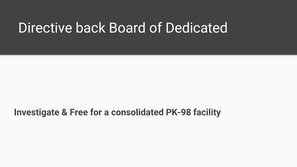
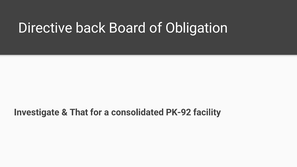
Dedicated: Dedicated -> Obligation (197, 28)
Free: Free -> That (79, 112)
PK-98: PK-98 -> PK-92 (179, 112)
